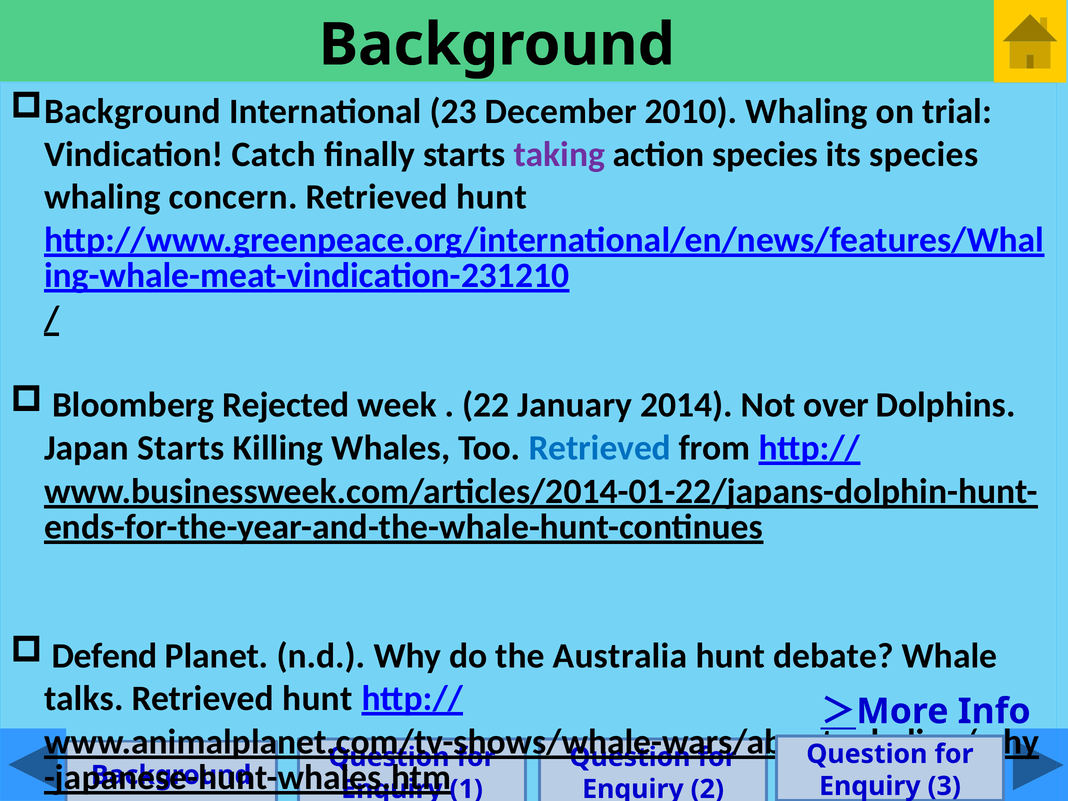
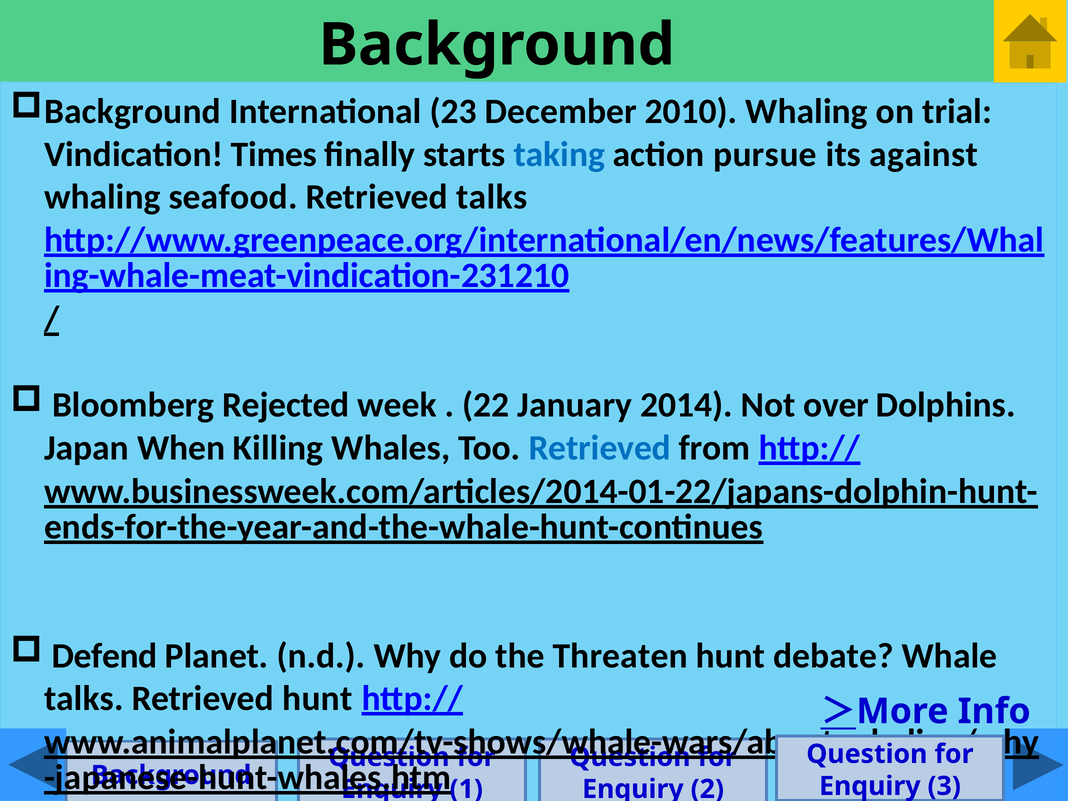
Catch: Catch -> Times (274, 154)
taking colour: purple -> blue (559, 154)
action species: species -> pursue (765, 154)
its species: species -> against (924, 154)
concern: concern -> seafood (233, 197)
hunt: hunt -> talks (492, 197)
Japan Starts: Starts -> When (181, 448)
Australia: Australia -> Threaten (620, 656)
